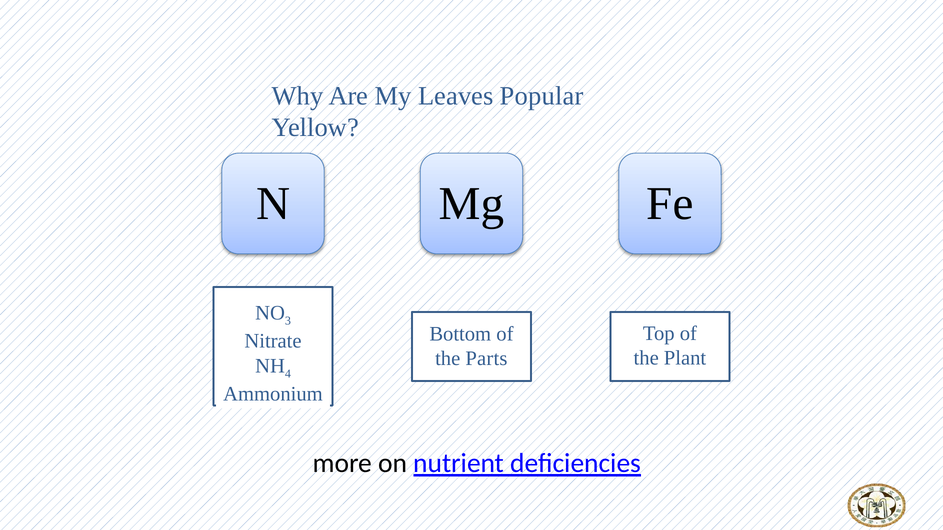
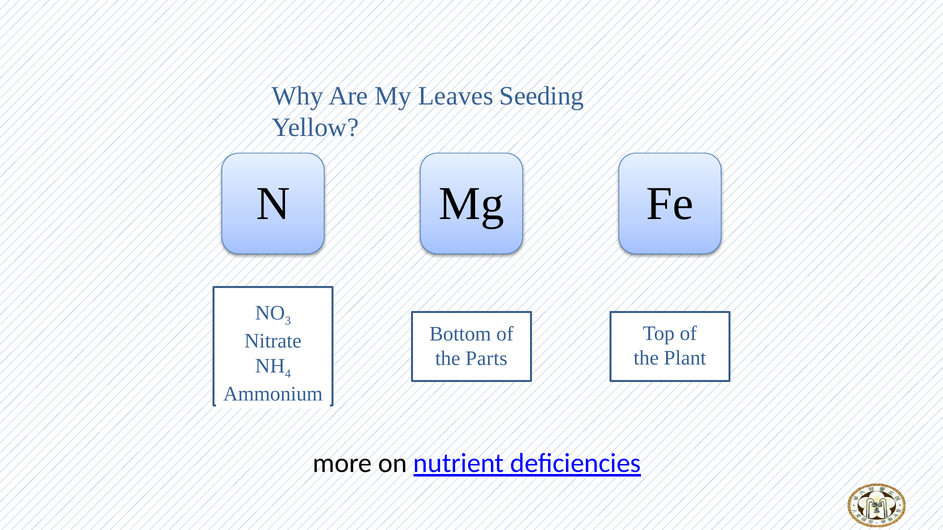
Popular: Popular -> Seeding (542, 96)
